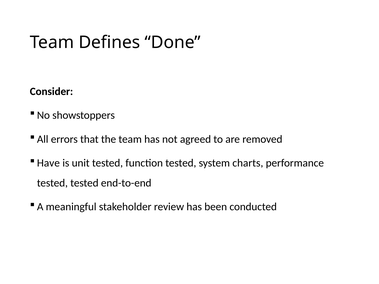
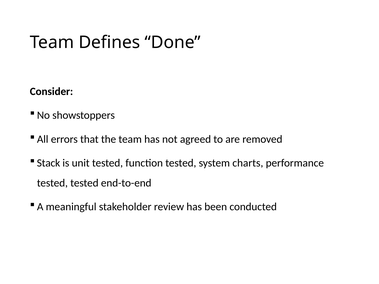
Have: Have -> Stack (48, 163)
